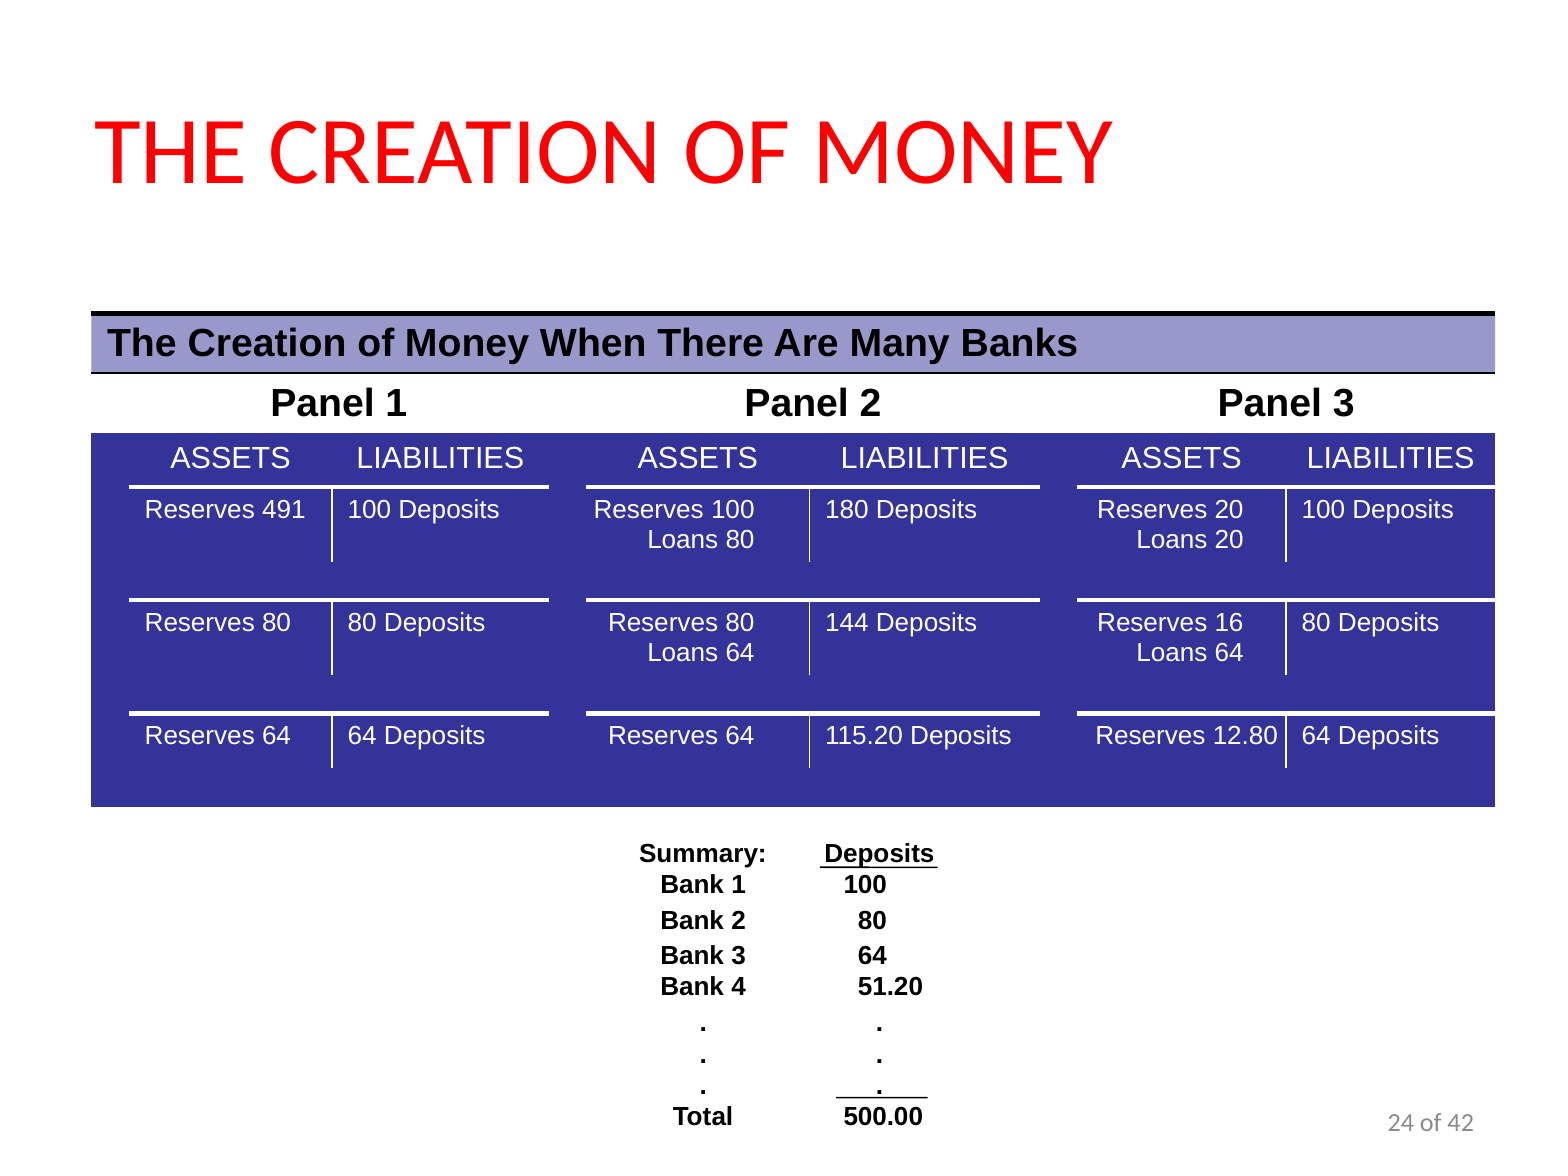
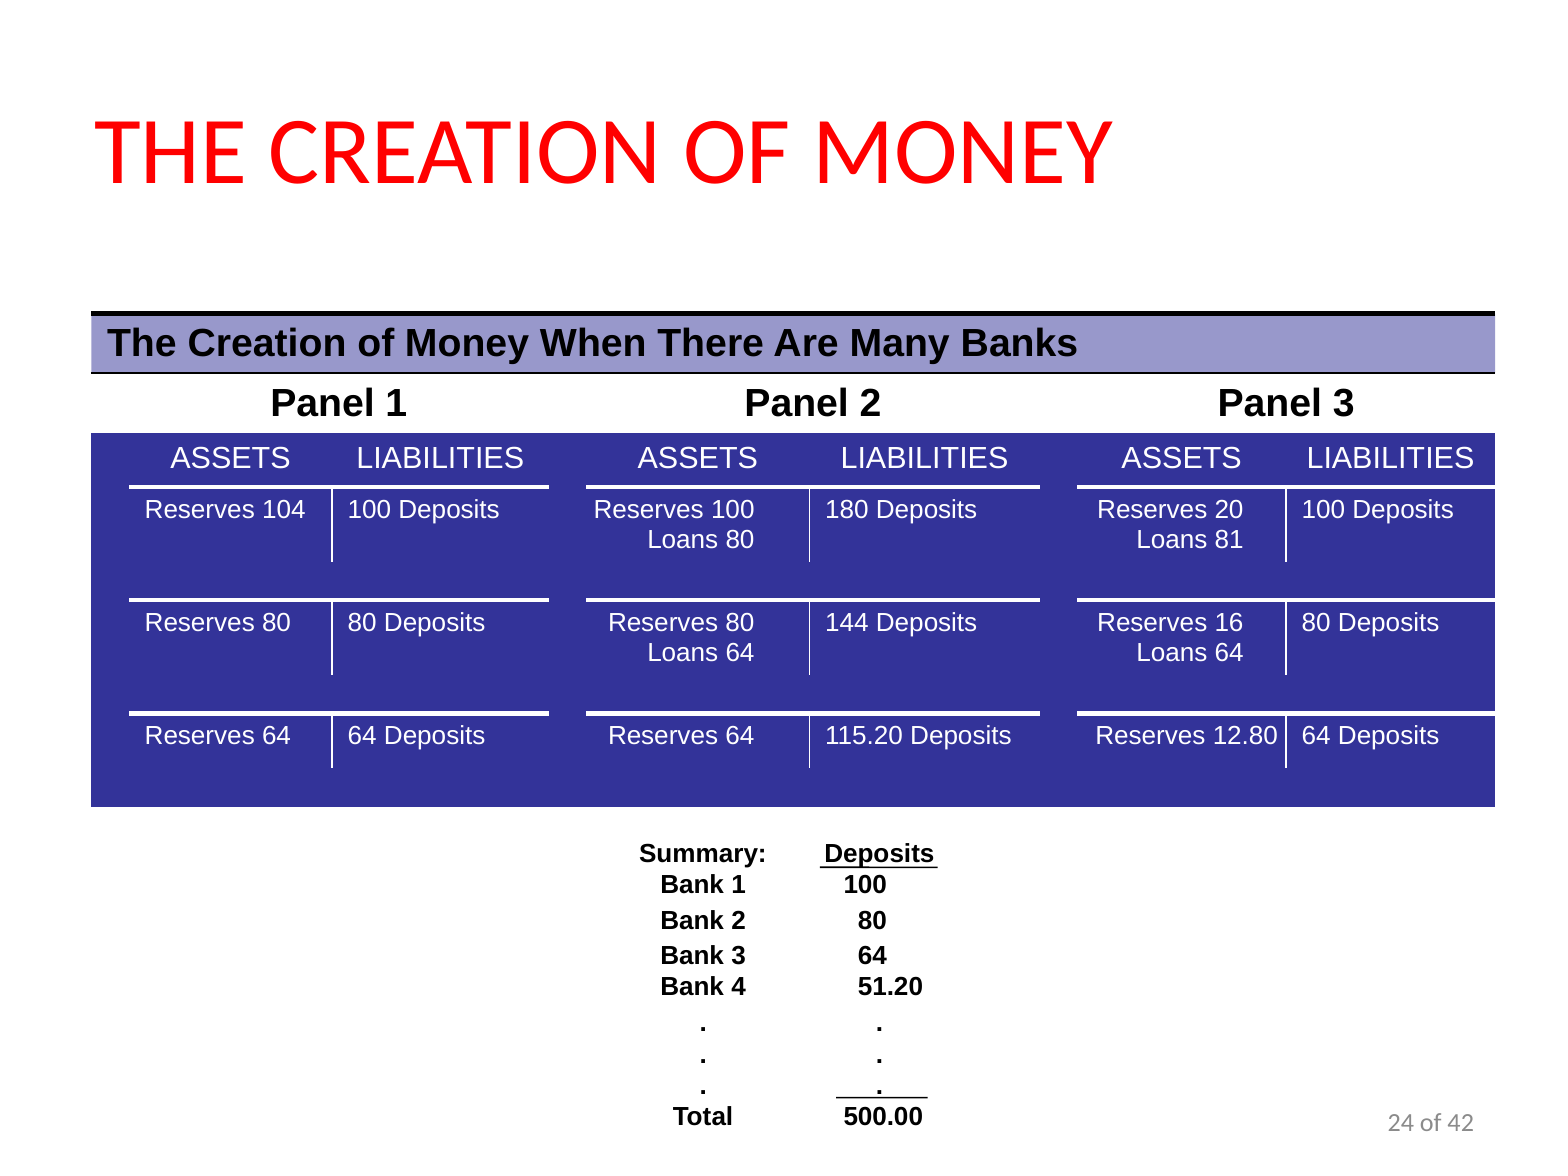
491: 491 -> 104 (284, 510)
Loans 20: 20 -> 81 (1229, 540)
